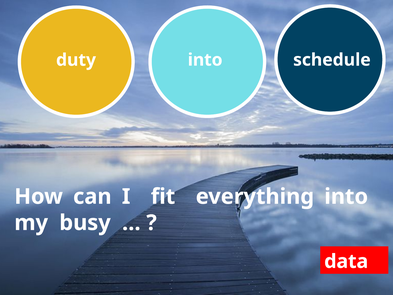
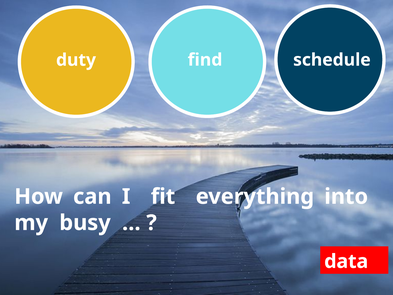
into: into -> find (205, 60)
